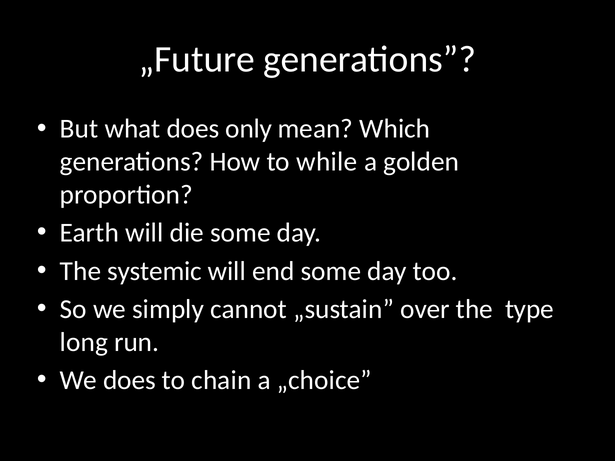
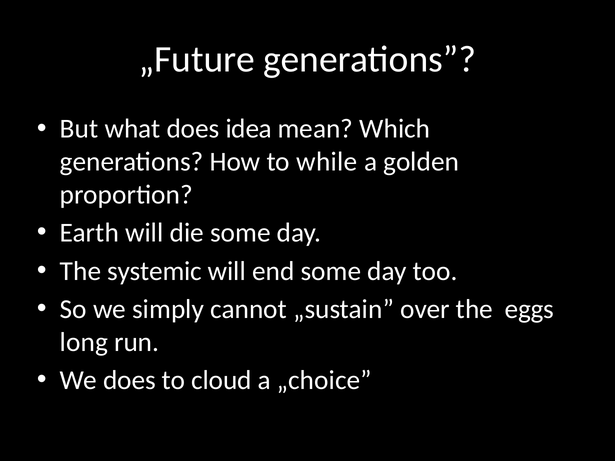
only: only -> idea (249, 129)
type: type -> eggs (529, 309)
chain: chain -> cloud (222, 381)
